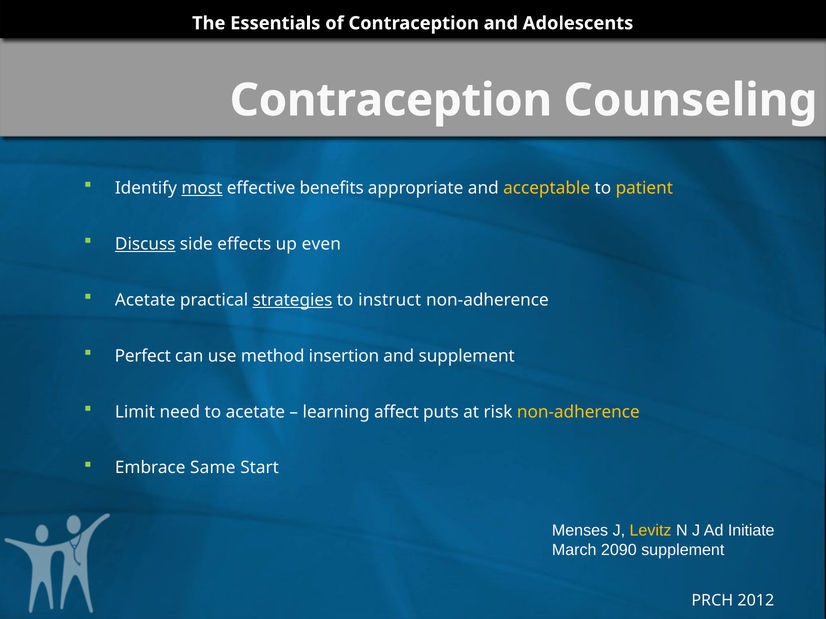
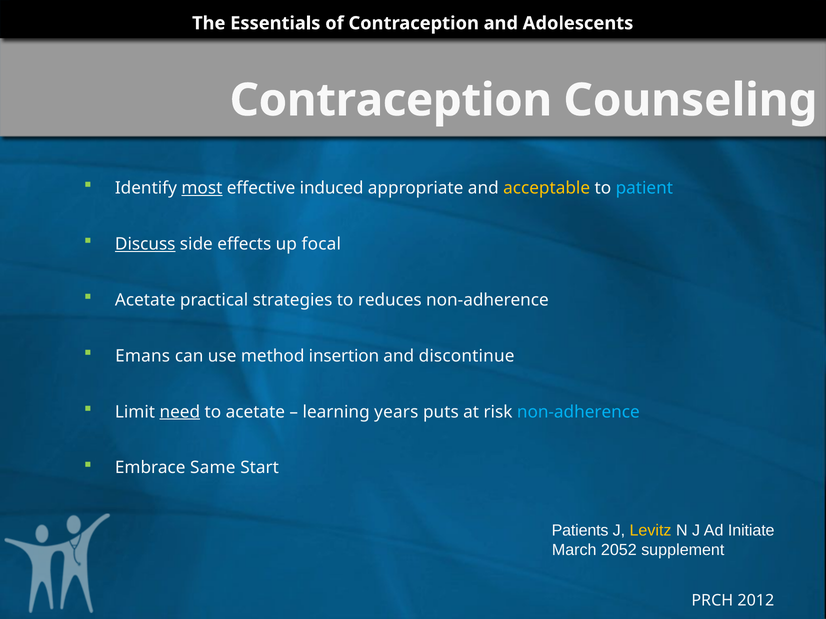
benefits: benefits -> induced (332, 188)
patient colour: yellow -> light blue (644, 188)
even: even -> focal (321, 244)
strategies underline: present -> none (293, 300)
instruct: instruct -> reduces (390, 300)
Perfect: Perfect -> Emans (143, 356)
and supplement: supplement -> discontinue (467, 356)
need underline: none -> present (180, 412)
affect: affect -> years (396, 412)
non-adherence colour: yellow -> light blue (578, 412)
Menses: Menses -> Patients (580, 531)
2090: 2090 -> 2052 (619, 550)
